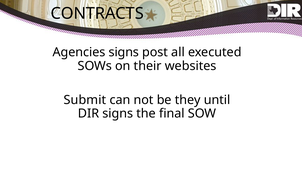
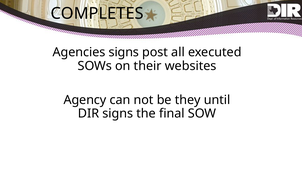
CONTRACTS: CONTRACTS -> COMPLETES (97, 13)
Submit: Submit -> Agency (85, 100)
